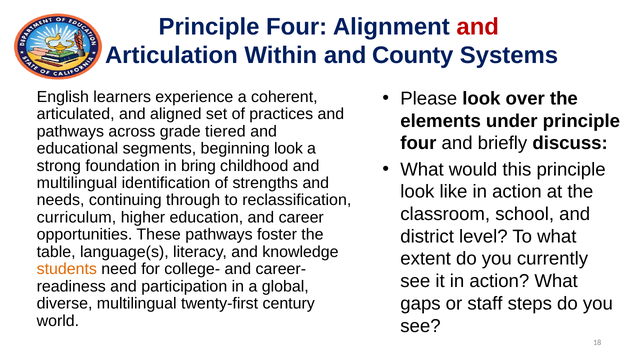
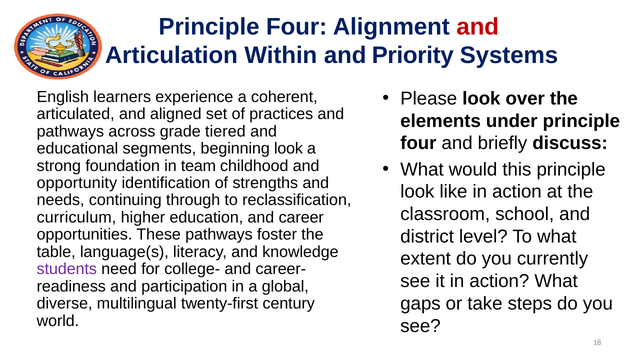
County: County -> Priority (413, 55)
bring: bring -> team (198, 166)
multilingual: multilingual -> opportunity (77, 183)
students colour: orange -> purple (67, 269)
staff: staff -> take (485, 303)
